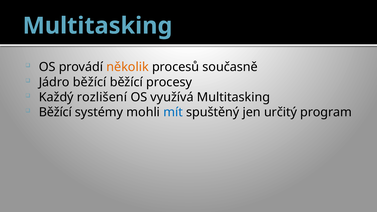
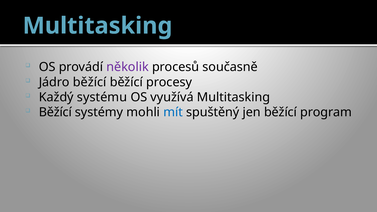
několik colour: orange -> purple (128, 67)
rozlišení: rozlišení -> systému (102, 97)
jen určitý: určitý -> běžící (280, 112)
